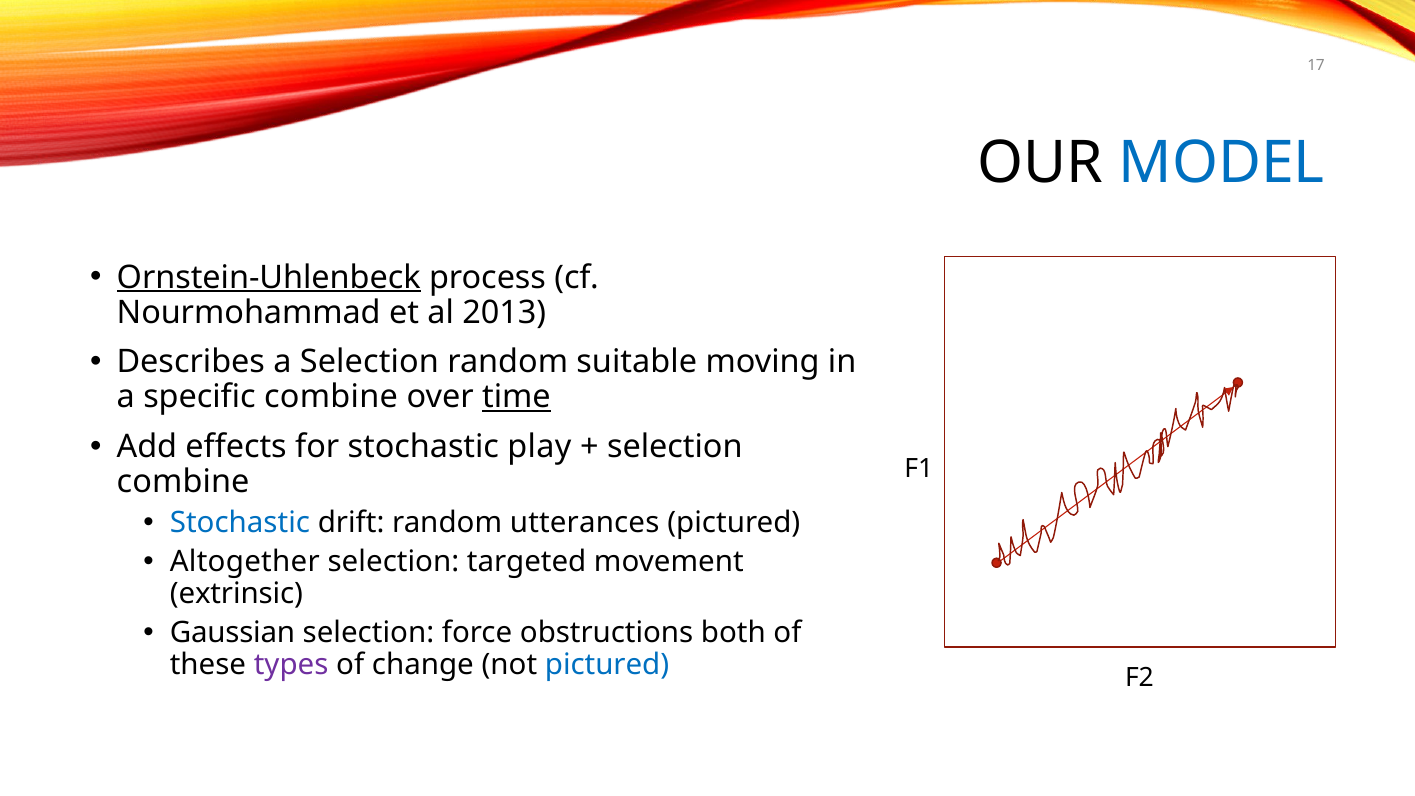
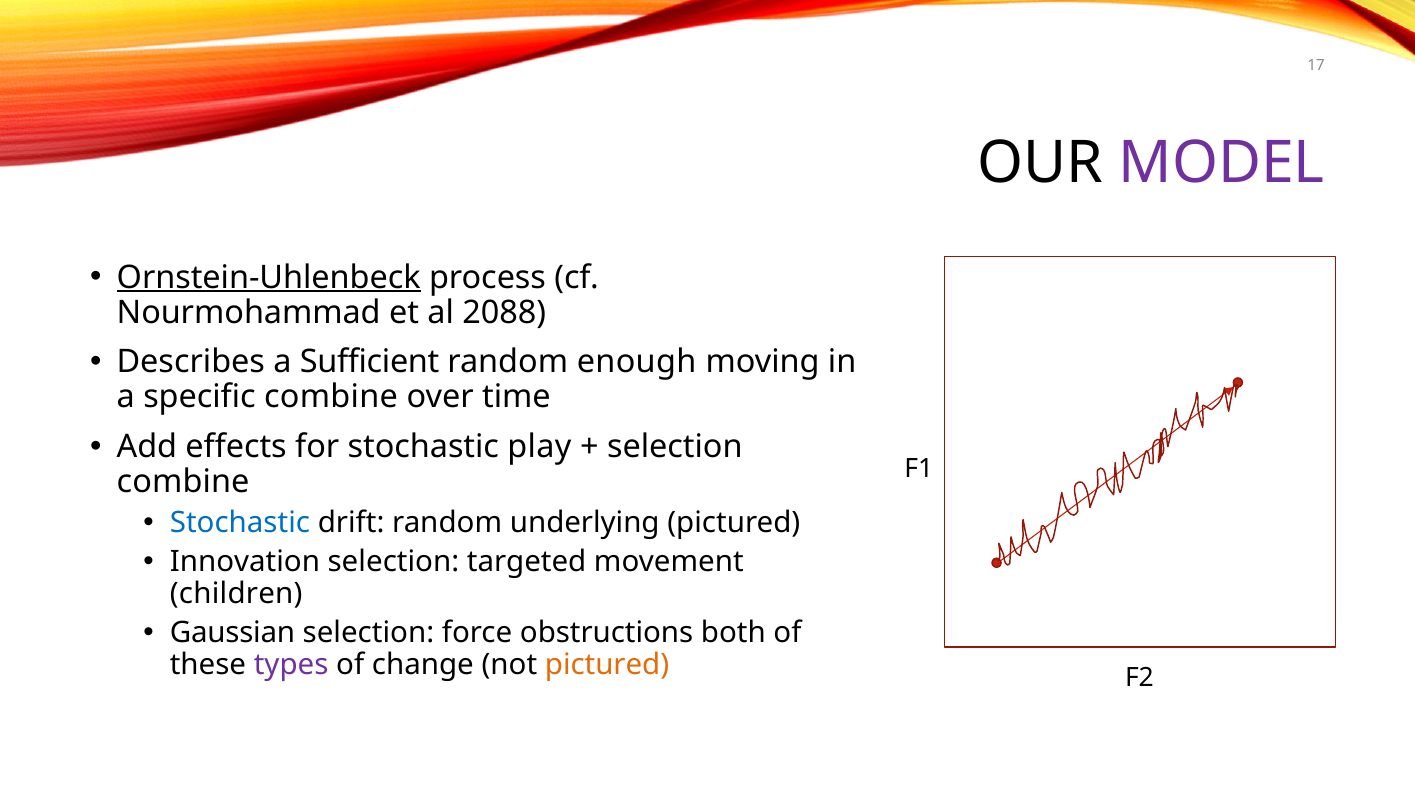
MODEL colour: blue -> purple (1222, 163)
2013: 2013 -> 2088 (504, 312)
a Selection: Selection -> Sufficient (370, 362)
suitable: suitable -> enough (637, 362)
time underline: present -> none (516, 397)
utterances: utterances -> underlying (585, 523)
Altogether: Altogether -> Innovation (245, 562)
extrinsic: extrinsic -> children (236, 594)
pictured colour: blue -> orange (607, 665)
